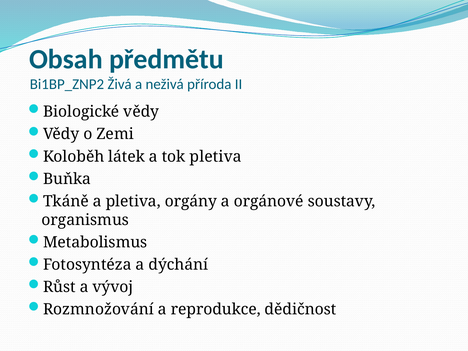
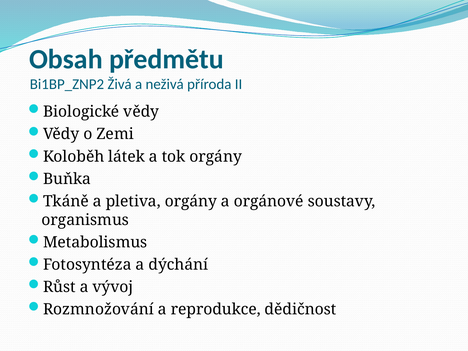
tok pletiva: pletiva -> orgány (216, 157)
